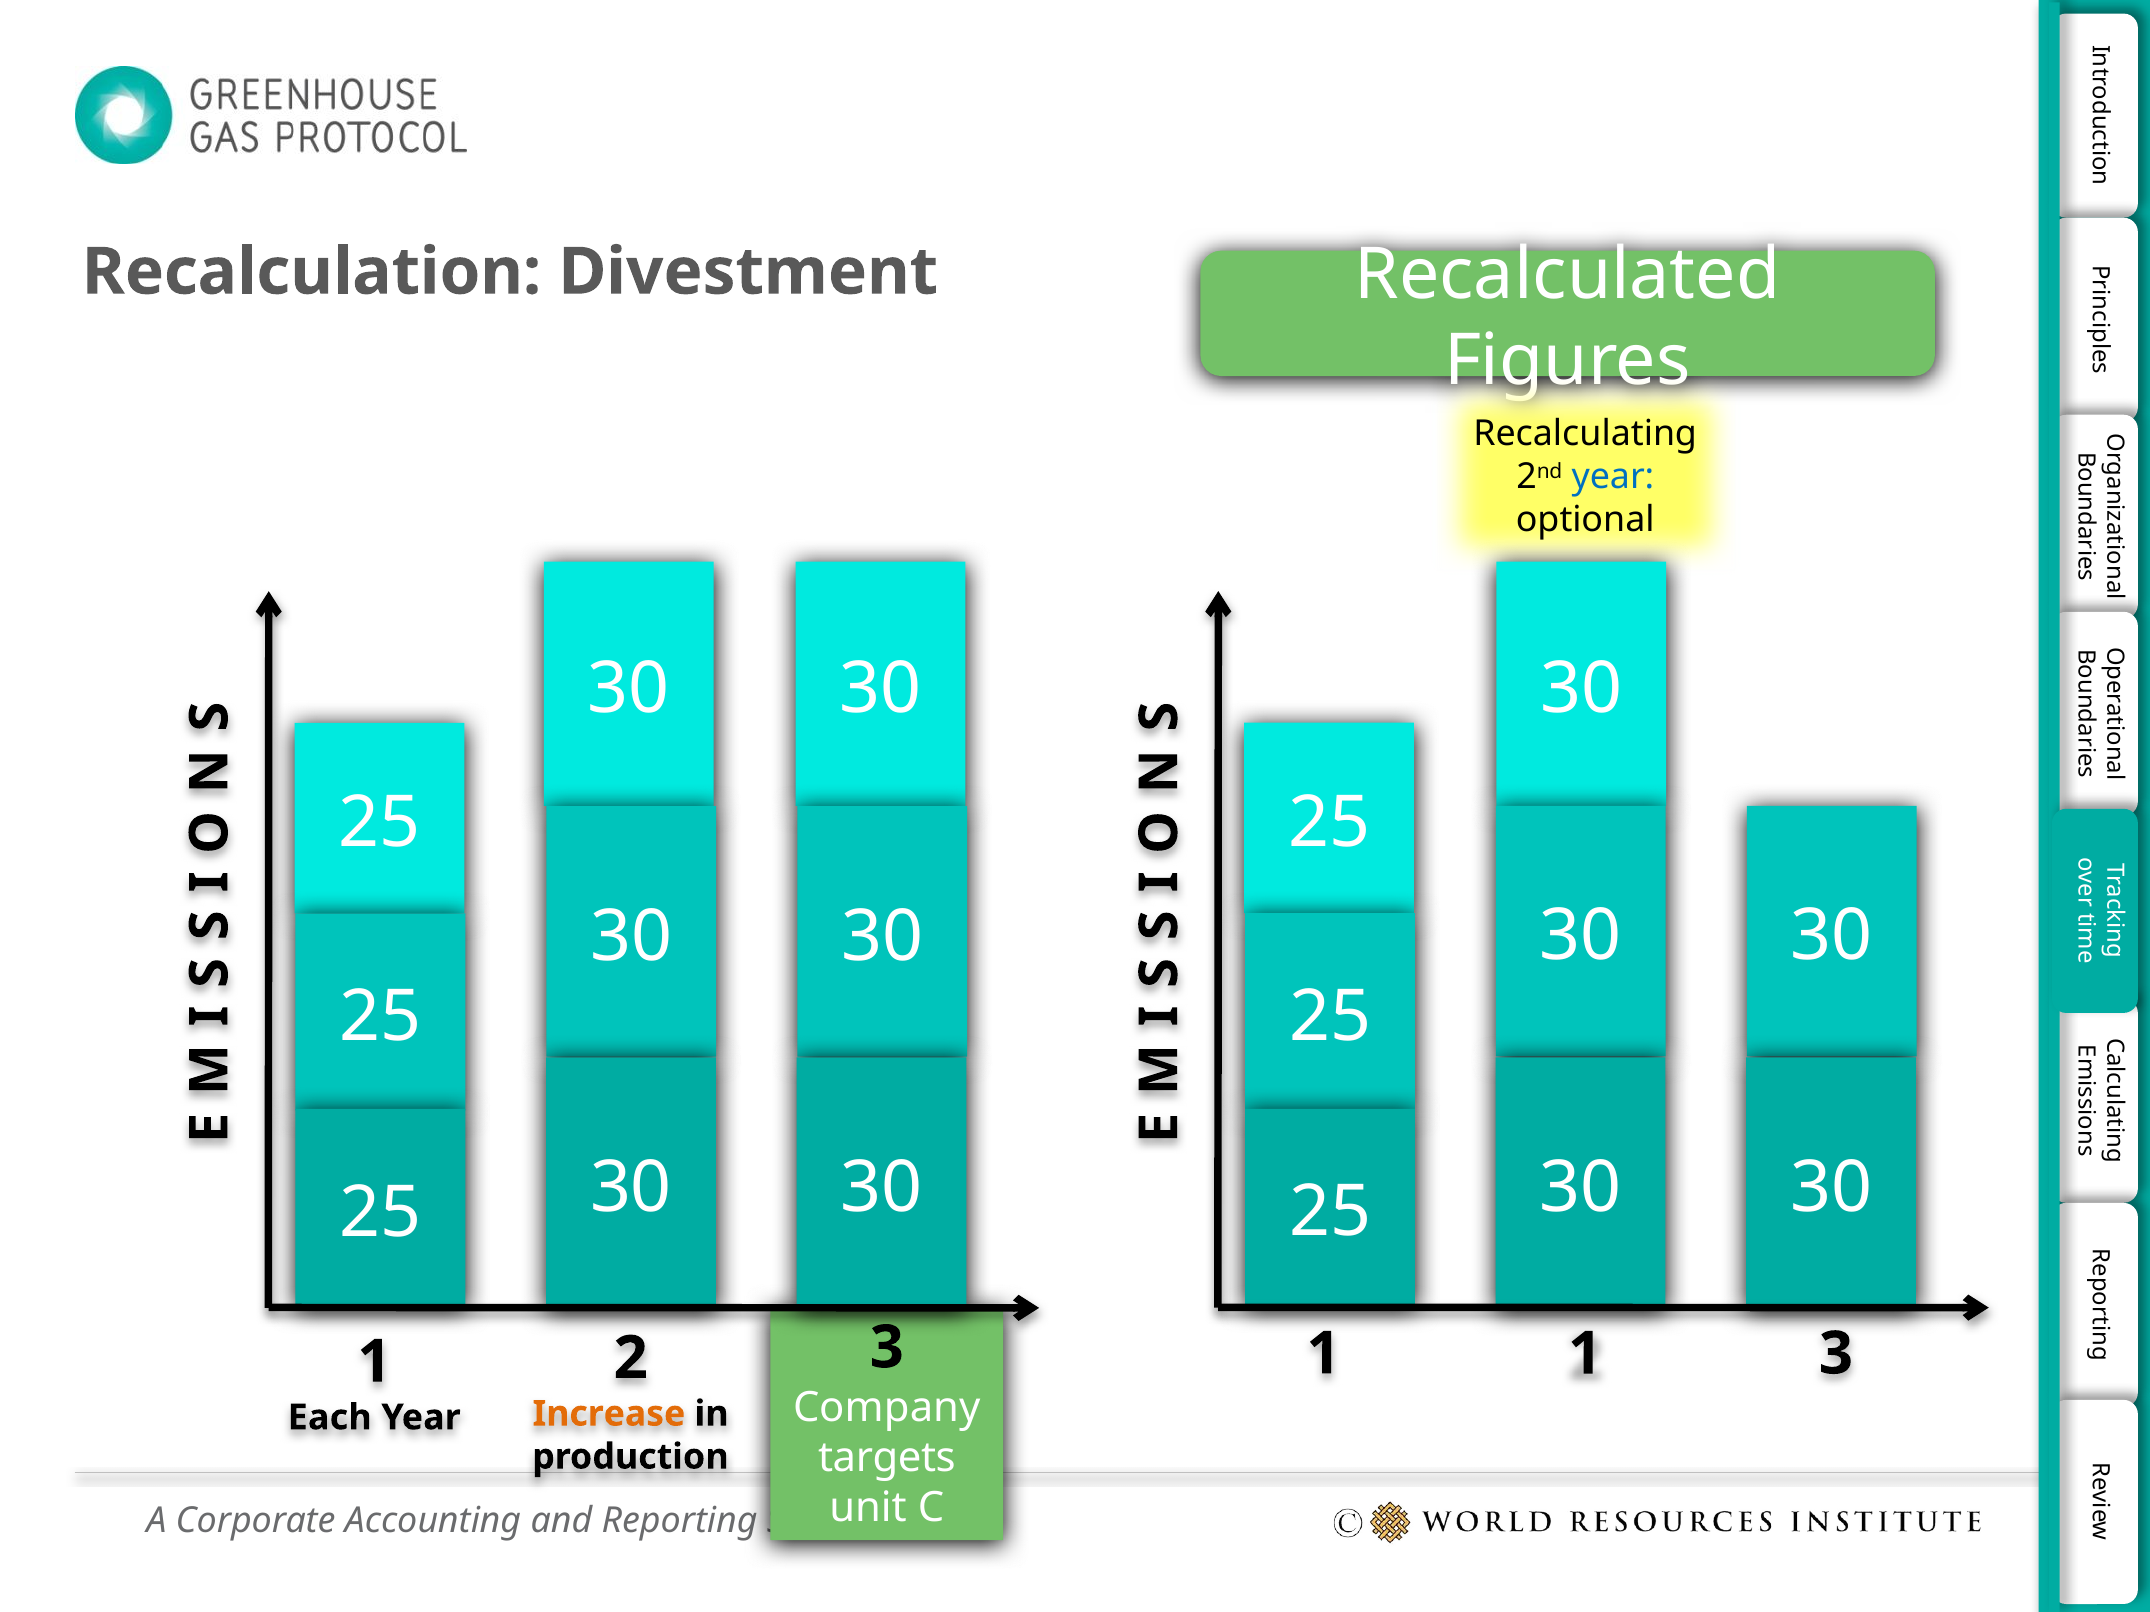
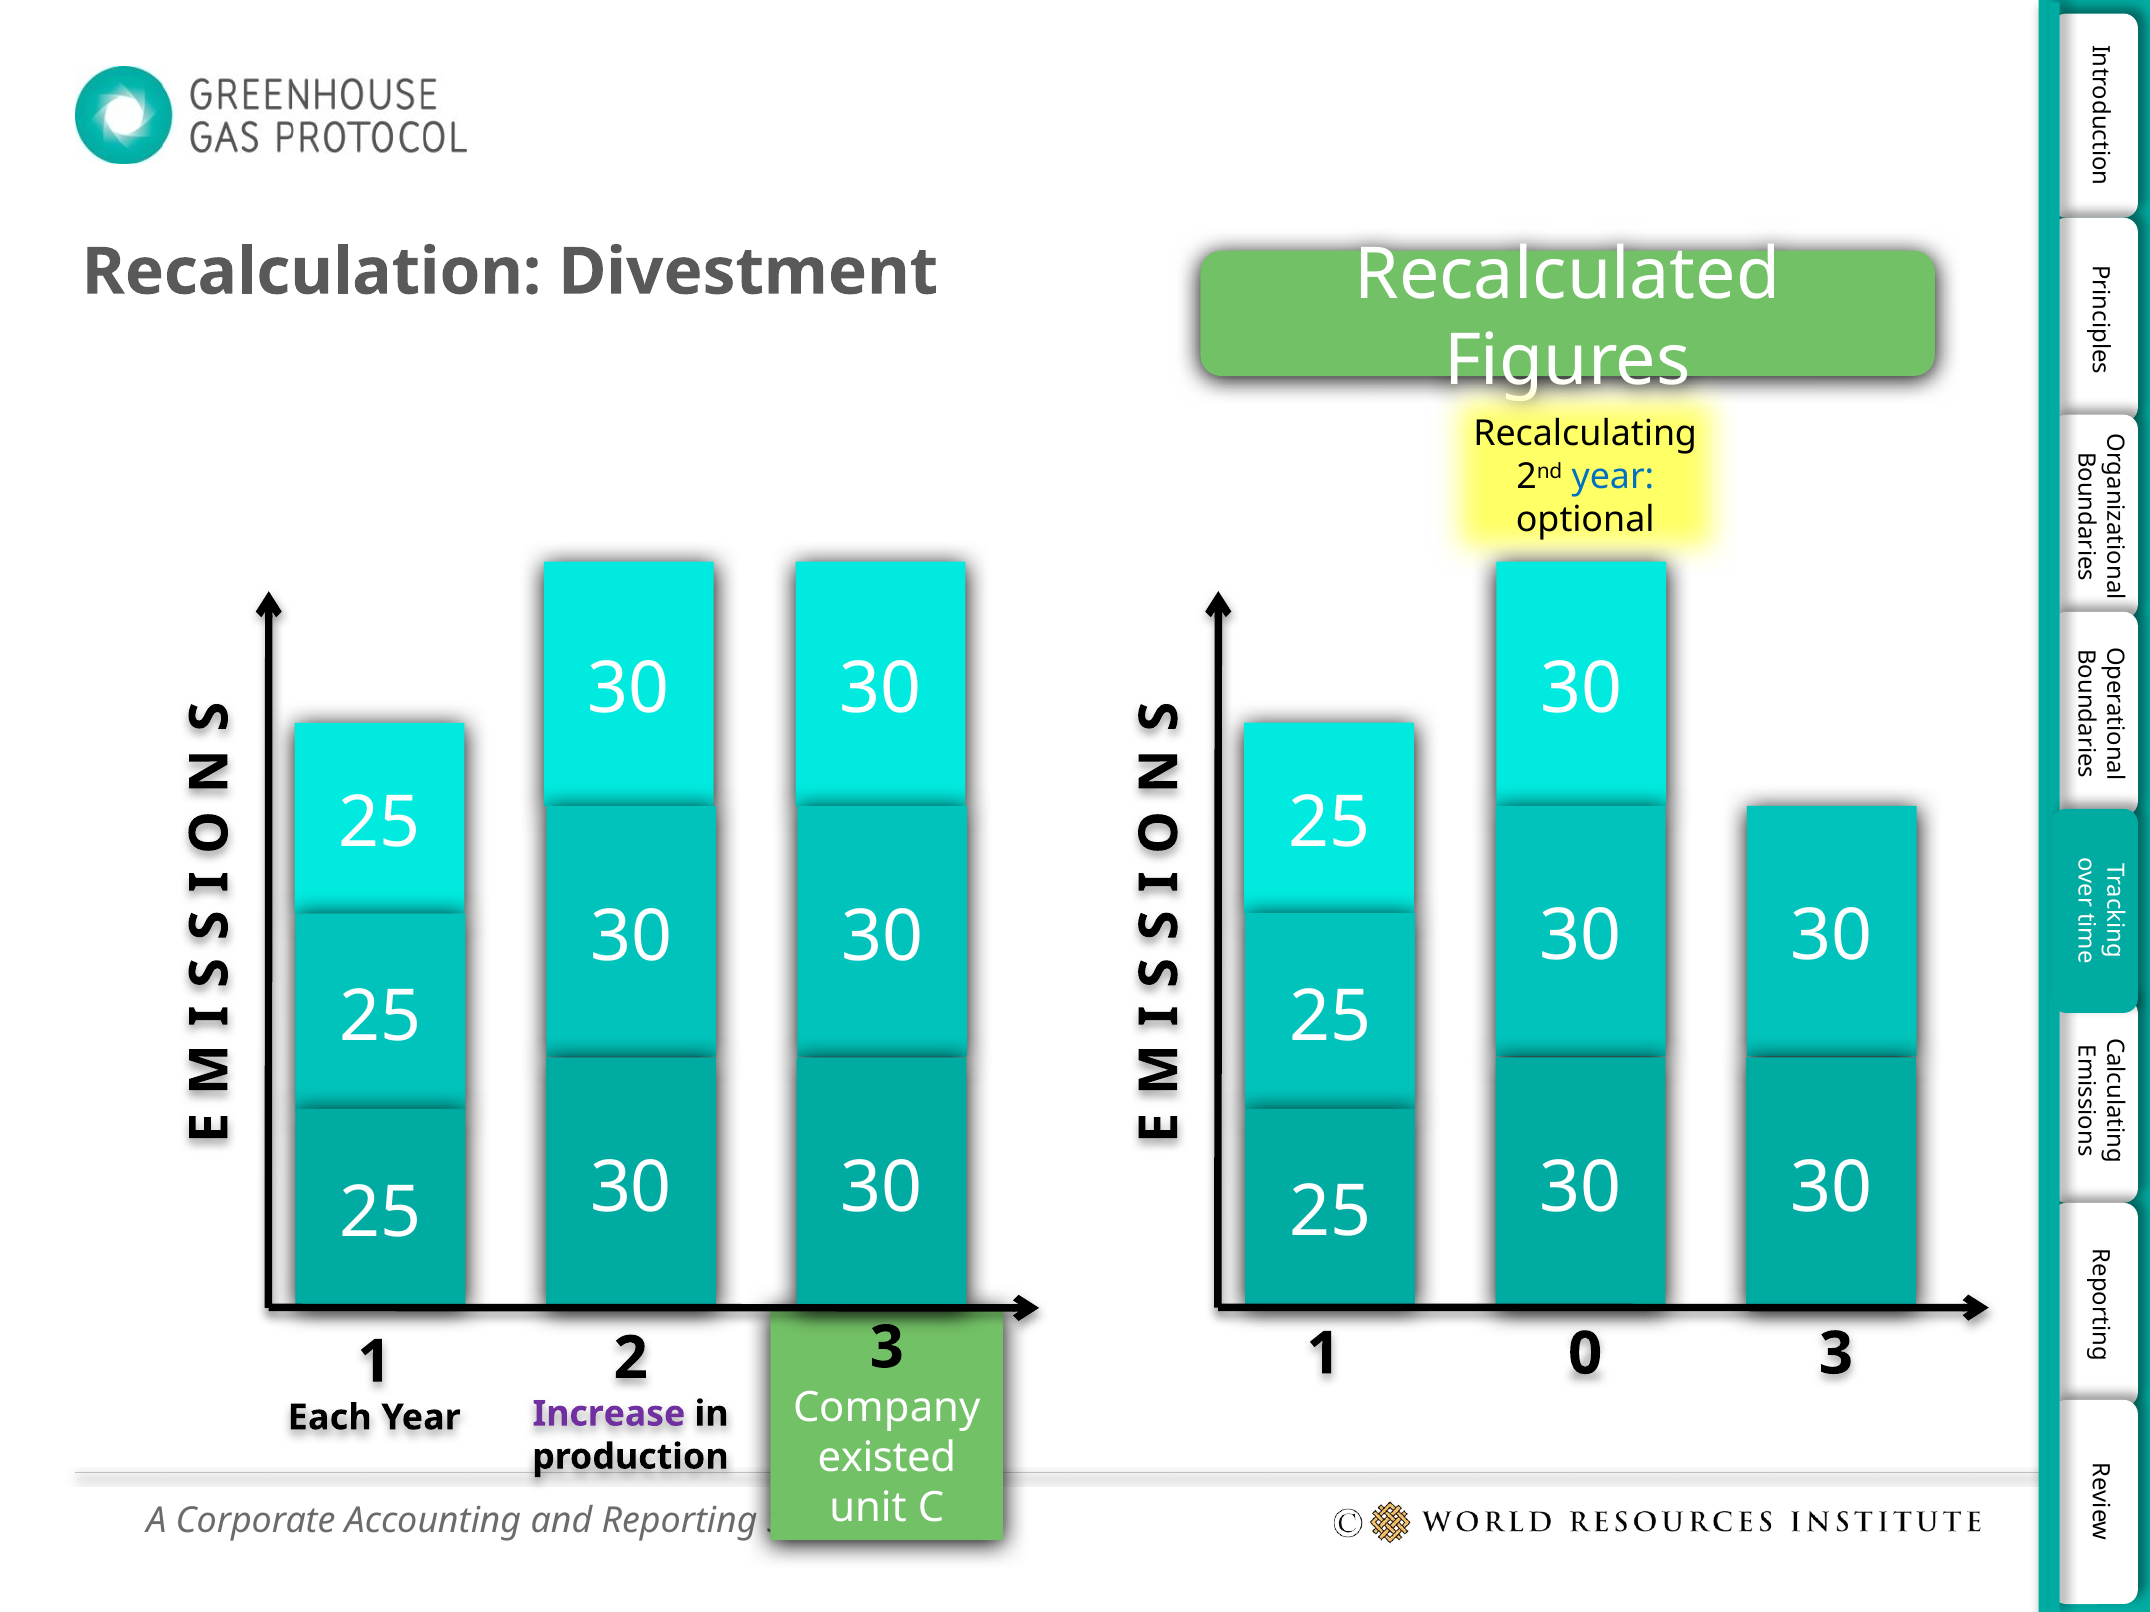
1 1: 1 -> 0 (1585, 1354)
Increase colour: orange -> purple (609, 1414)
targets: targets -> existed (887, 1458)
